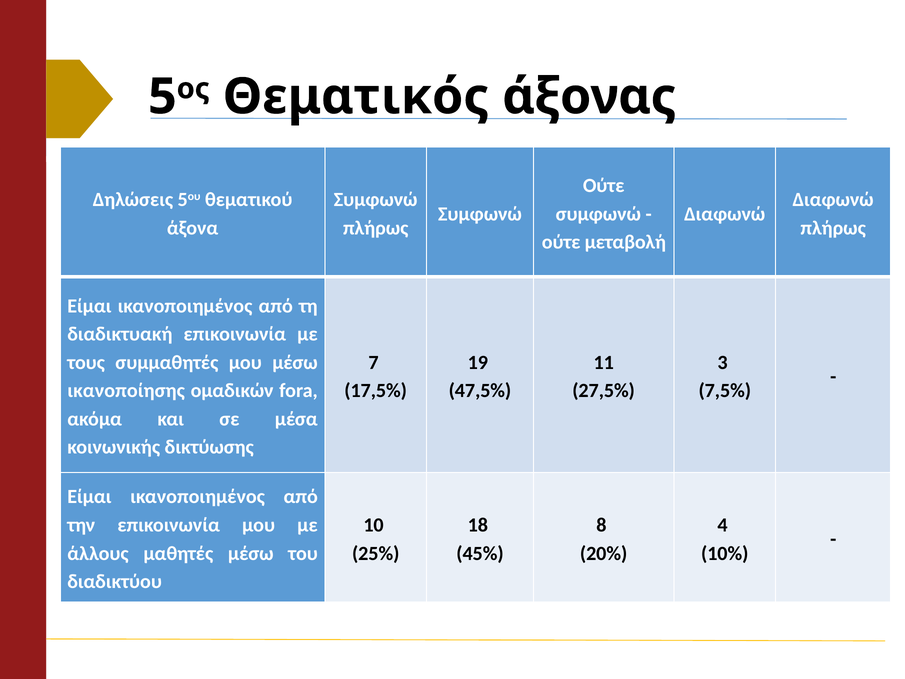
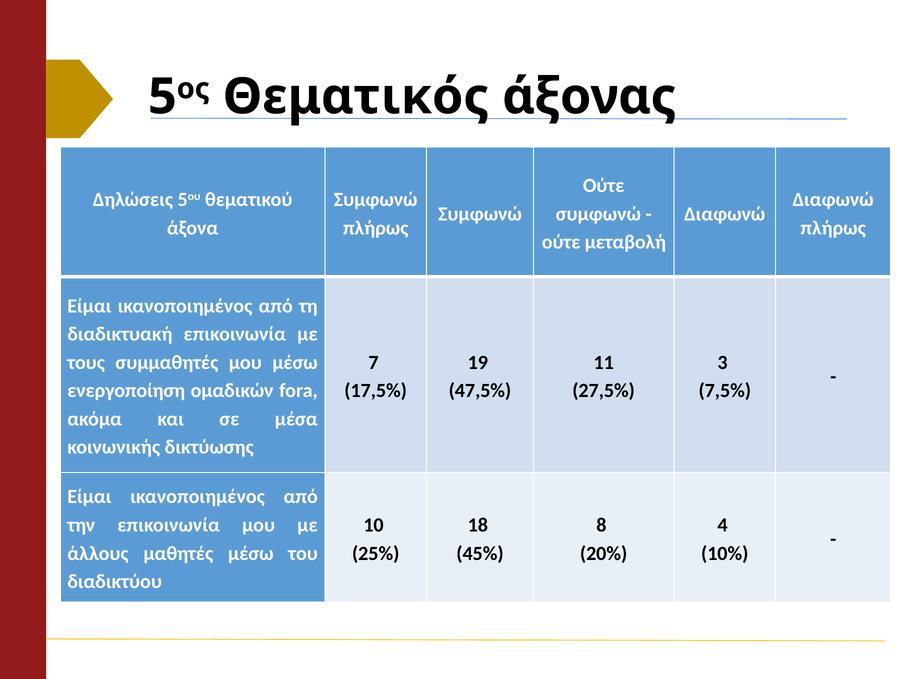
ικανοποίησης: ικανοποίησης -> ενεργοποίηση (126, 391)
